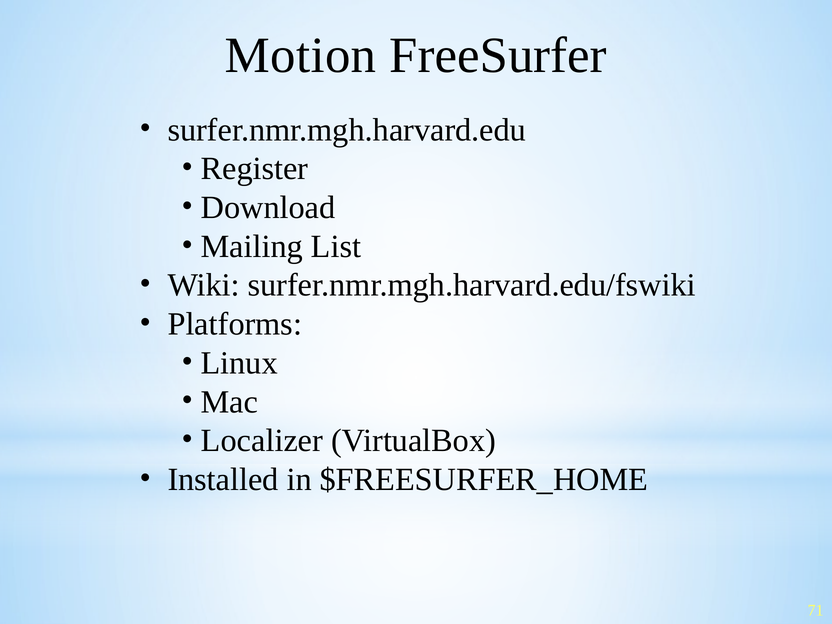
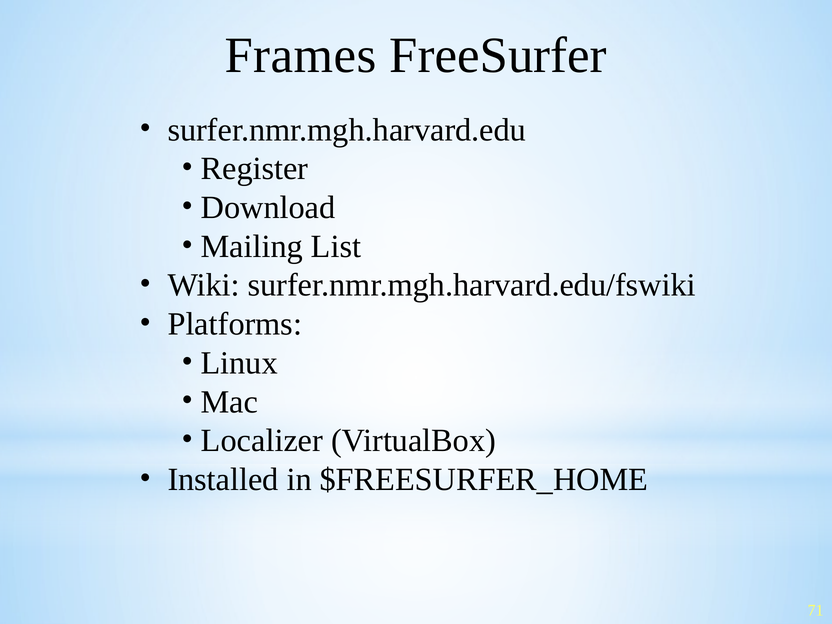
Motion: Motion -> Frames (300, 56)
